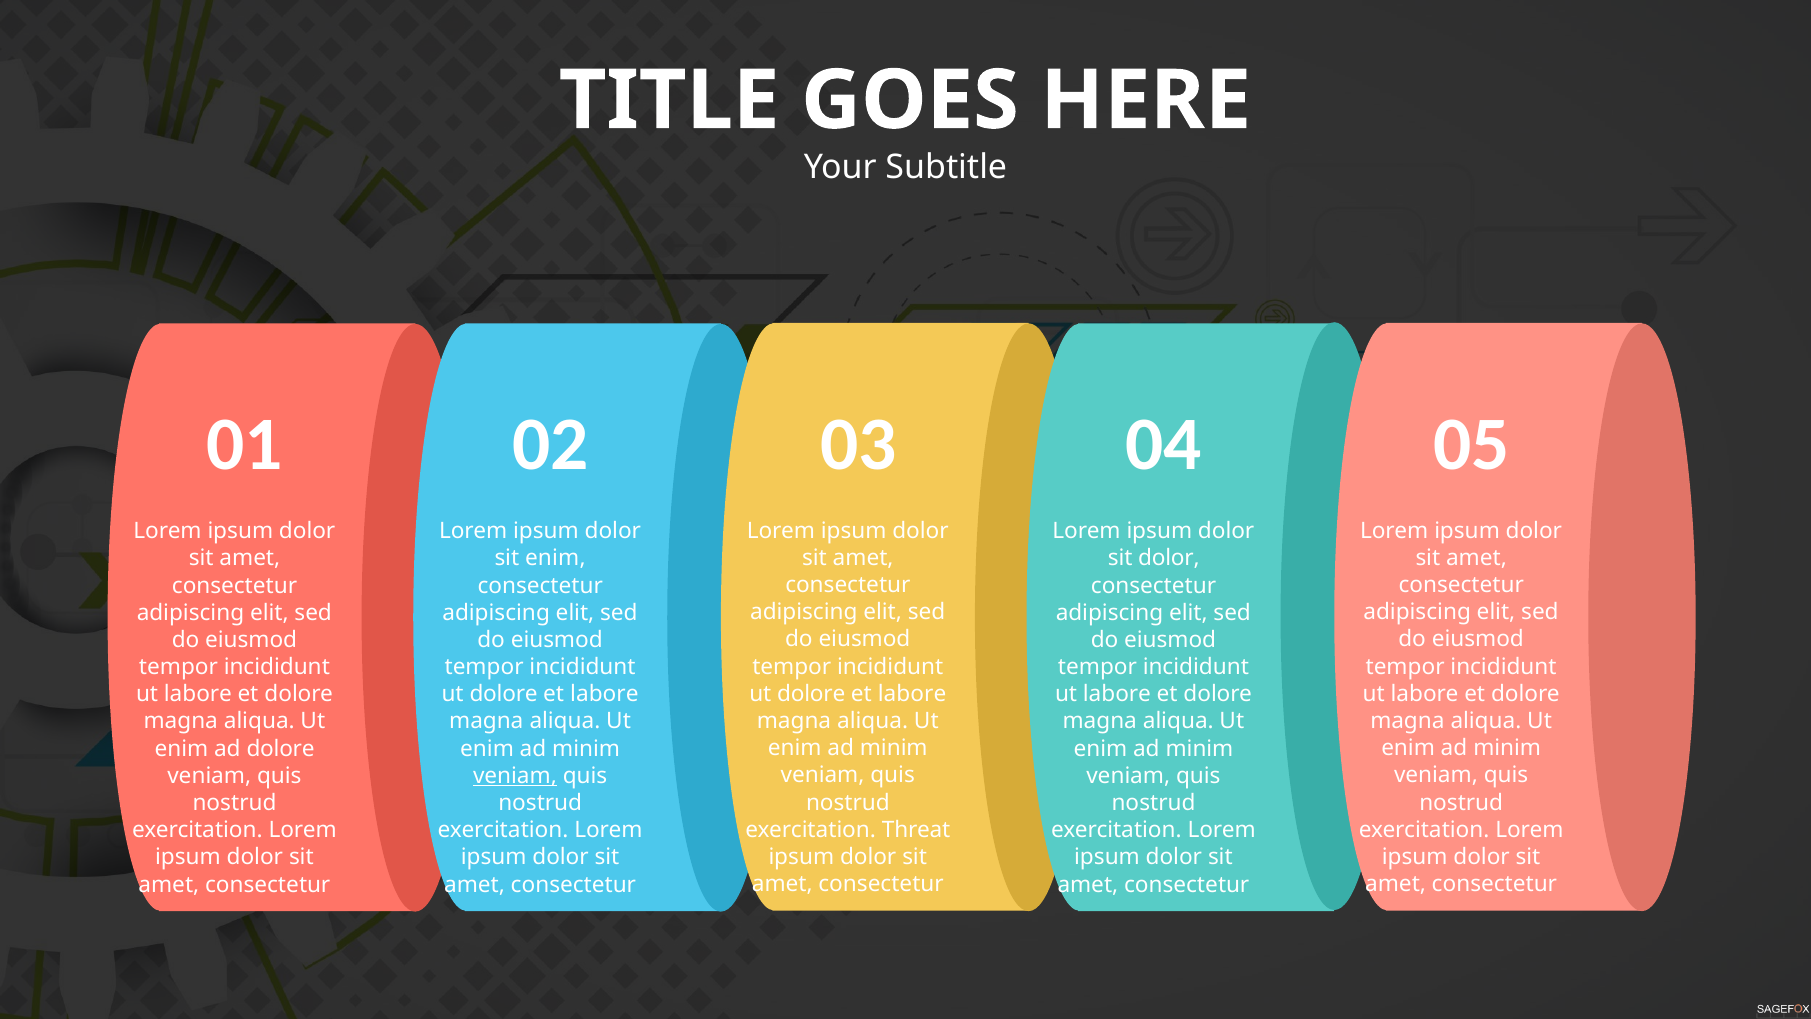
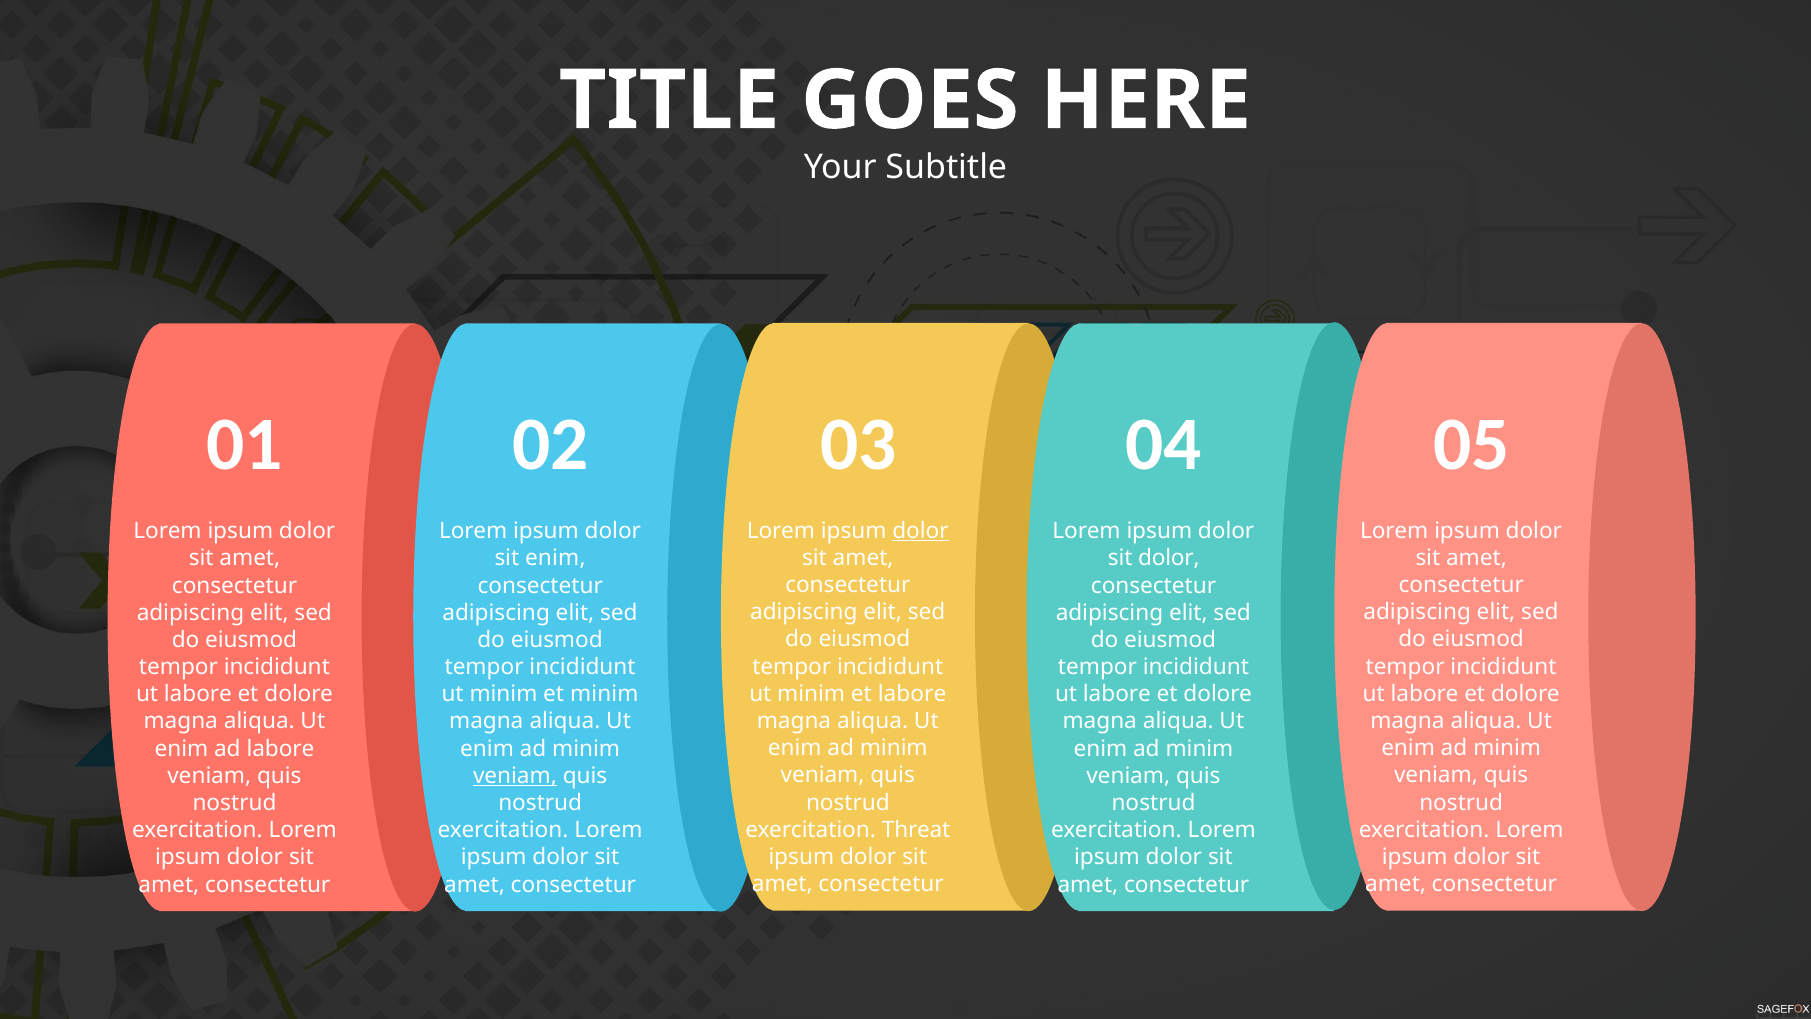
dolor underline: none -> present (920, 531)
dolore: dolore -> minim (811, 694)
dolore: dolore -> minim (503, 694)
labore: labore -> minim (604, 694)
ad dolore: dolore -> labore (280, 748)
